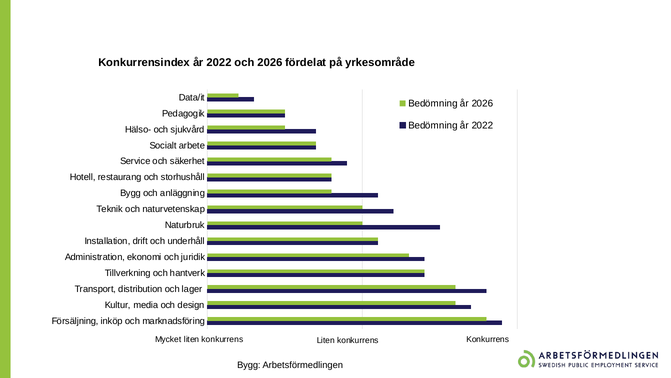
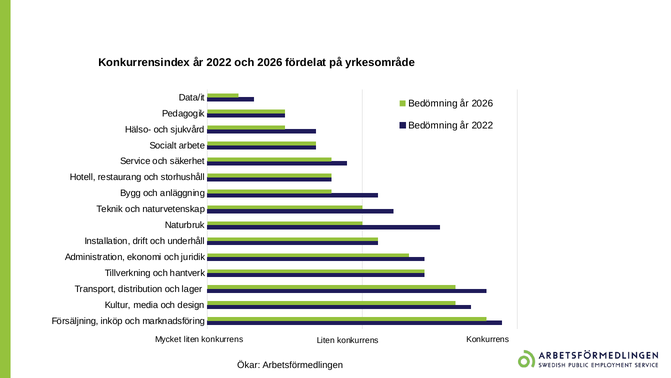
Bygg: Bygg -> Ökar (249, 364)
